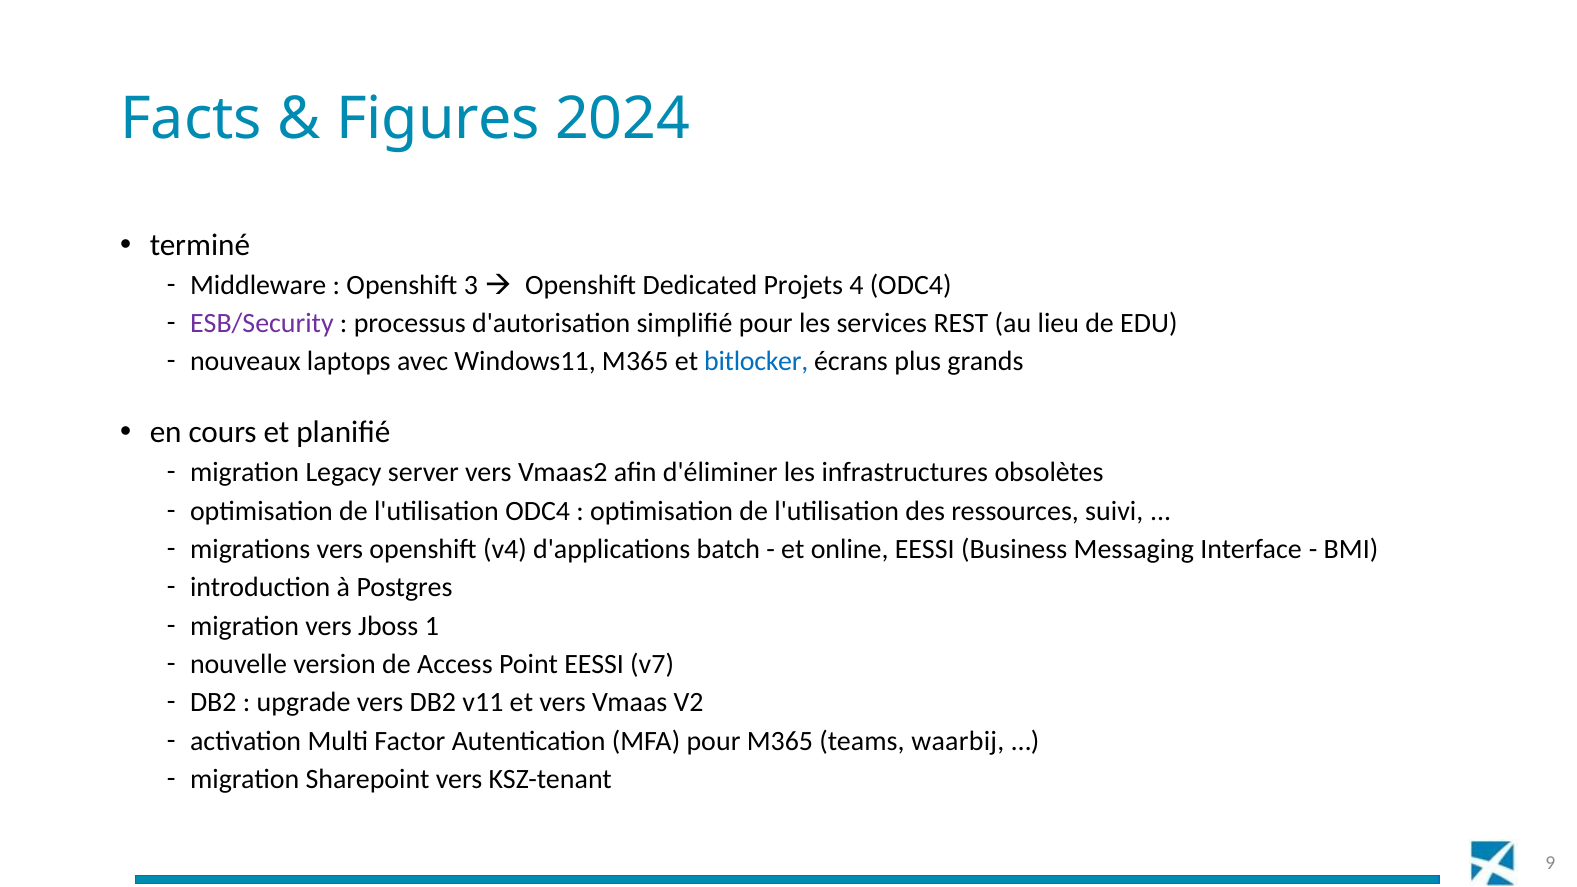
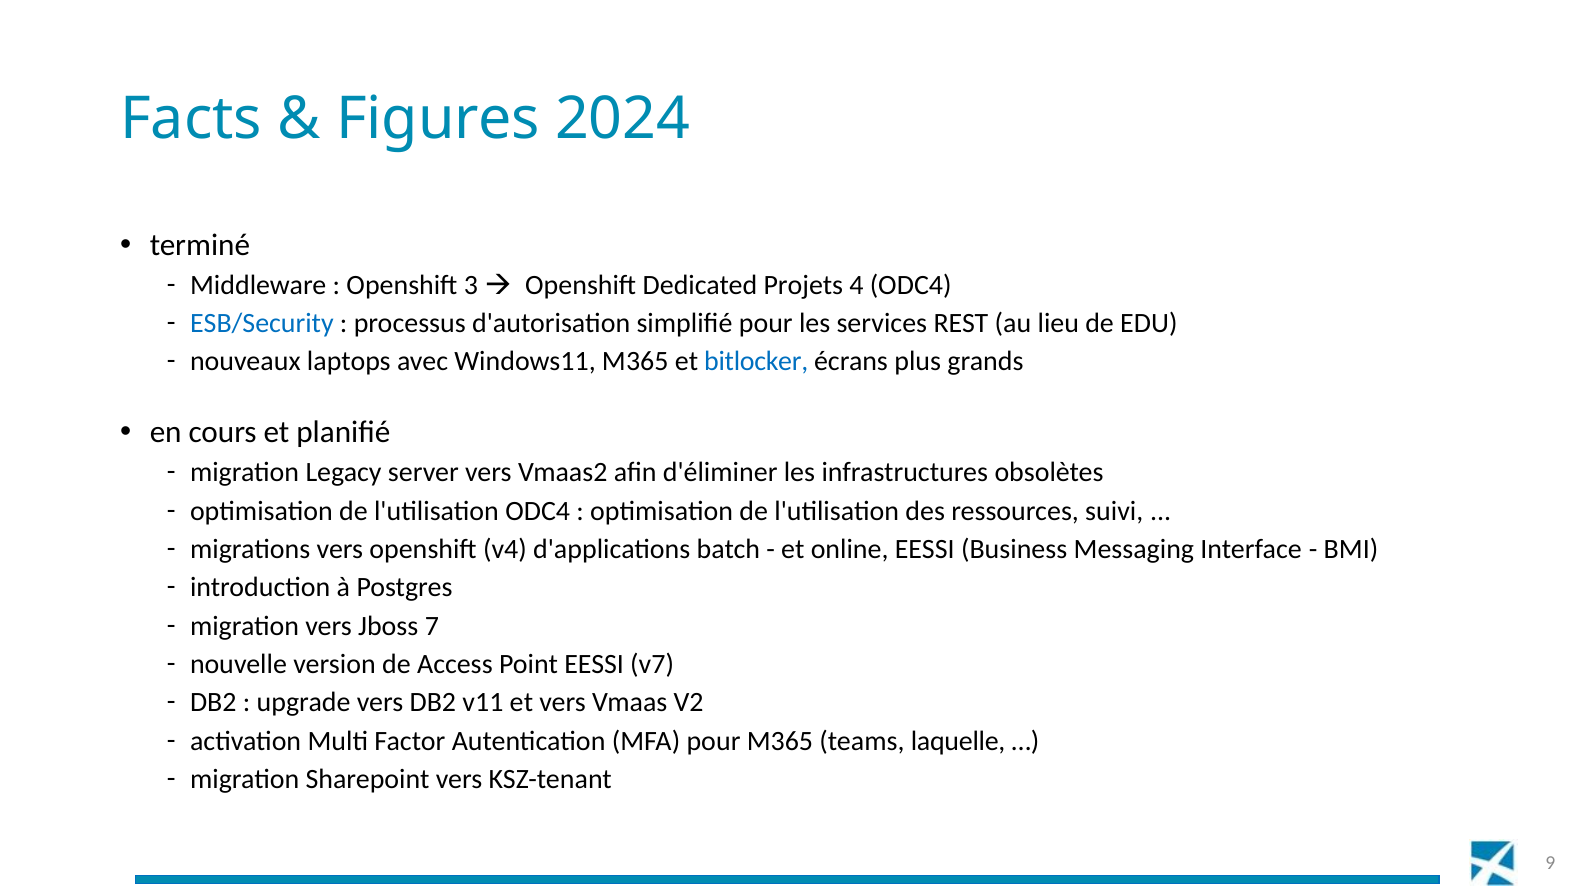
ESB/Security colour: purple -> blue (262, 323)
1: 1 -> 7 (432, 626)
waarbij: waarbij -> laquelle (958, 741)
